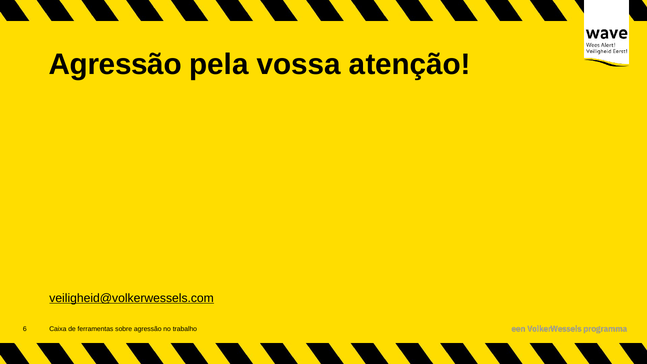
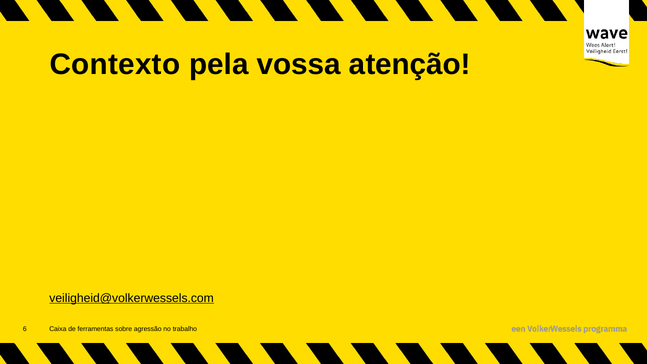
Agressão: Agressão -> Contexto (115, 64)
